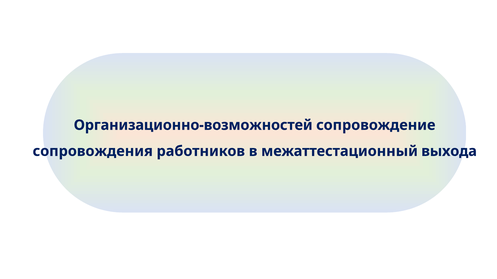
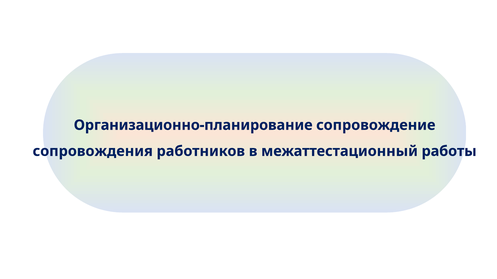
Организационно-возможностей: Организационно-возможностей -> Организационно-планирование (193, 125)
выхода: выхода -> работы (449, 151)
